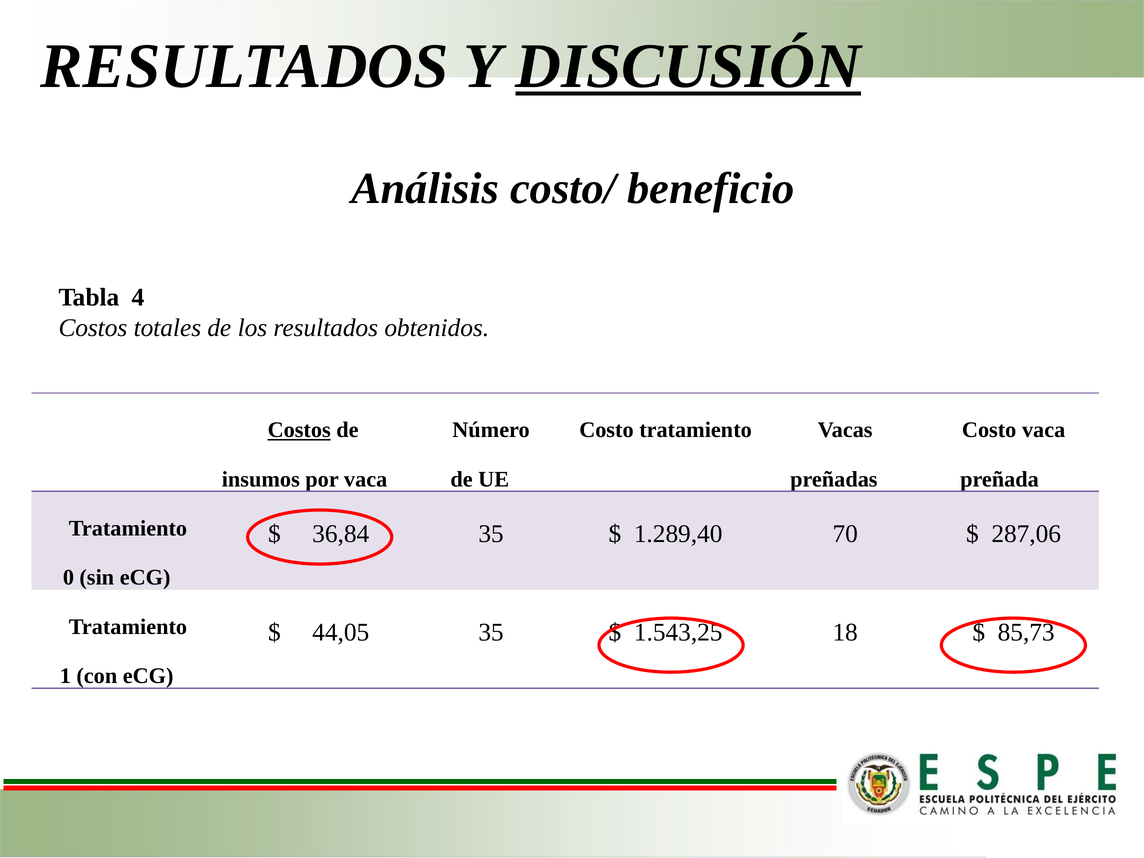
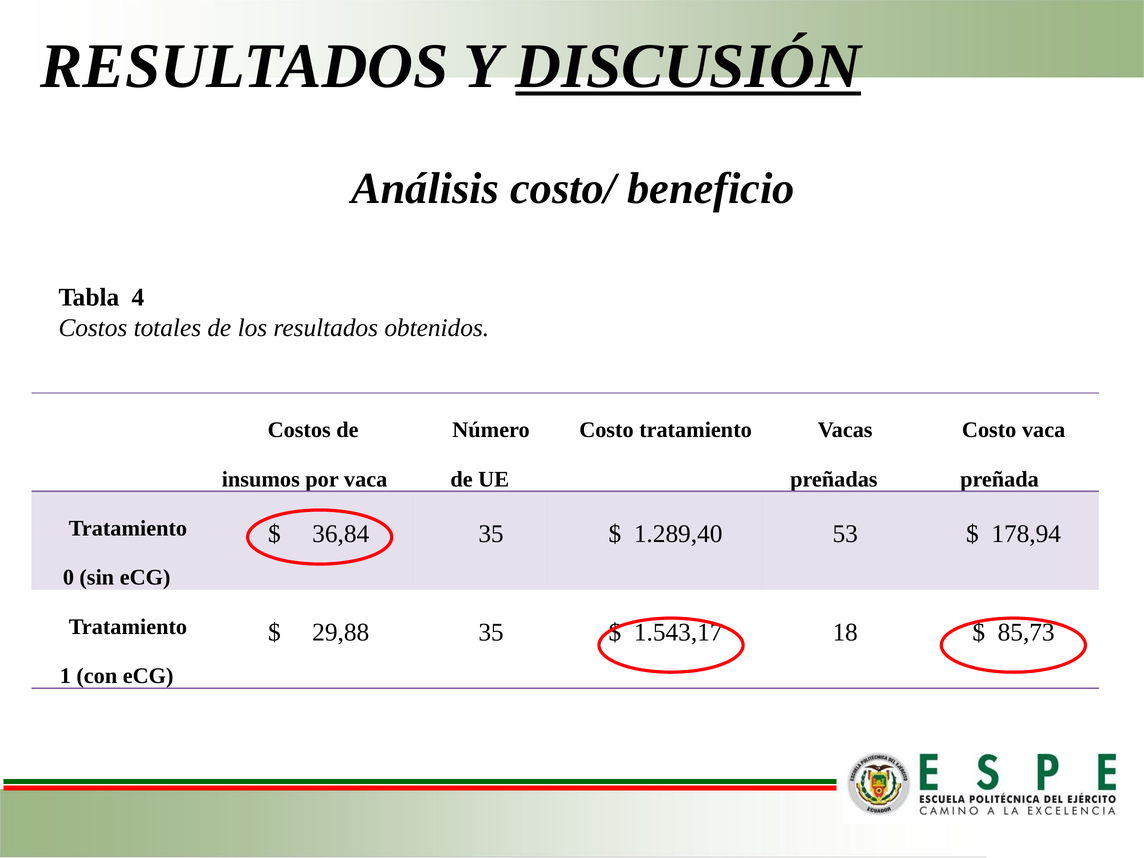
Costos underline: present -> none (299, 430)
70: 70 -> 53 (845, 534)
287,06: 287,06 -> 178,94 (1026, 534)
44,05: 44,05 -> 29,88 (341, 632)
1.543,25: 1.543,25 -> 1.543,17 (678, 632)
